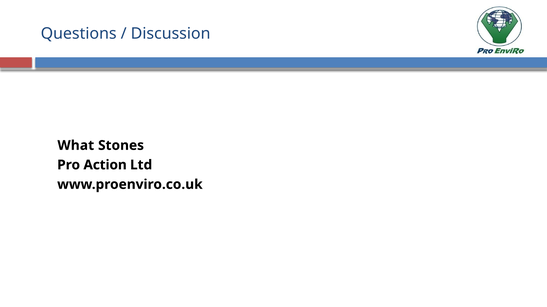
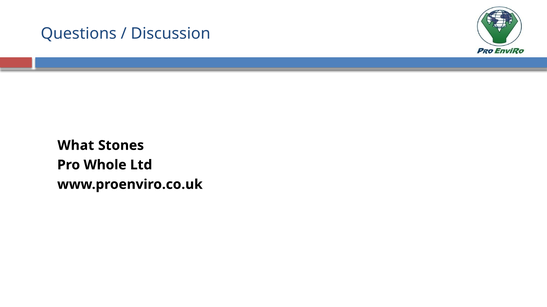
Action: Action -> Whole (105, 165)
